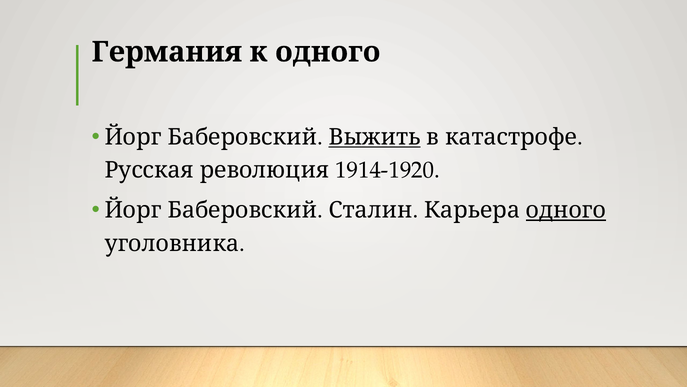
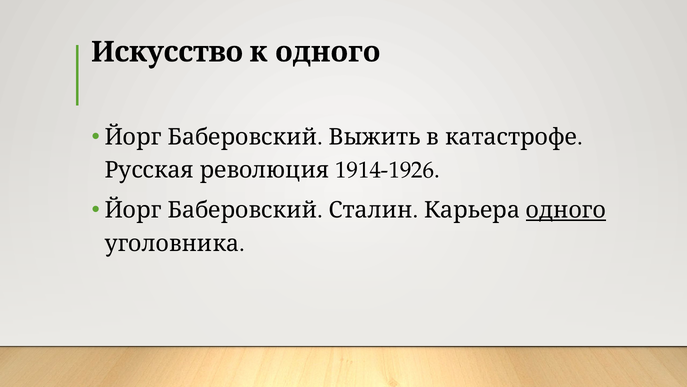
Германия: Германия -> Искусство (167, 52)
Выжить underline: present -> none (375, 137)
1914-1920: 1914-1920 -> 1914-1926 (388, 170)
